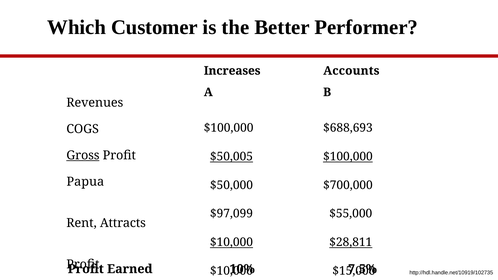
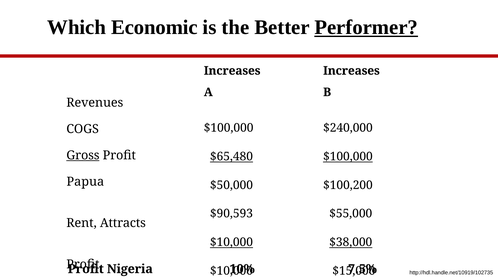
Customer: Customer -> Economic (154, 27)
Performer underline: none -> present (366, 27)
Accounts: Accounts -> Increases (351, 71)
$688,693: $688,693 -> $240,000 (348, 128)
$50,005: $50,005 -> $65,480 (231, 157)
$700,000: $700,000 -> $100,200 (348, 185)
$97,099: $97,099 -> $90,593 (231, 214)
$28,811: $28,811 -> $38,000 (351, 242)
Earned: Earned -> Nigeria (130, 269)
